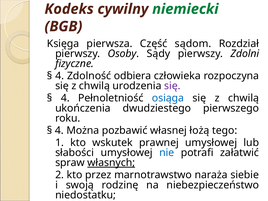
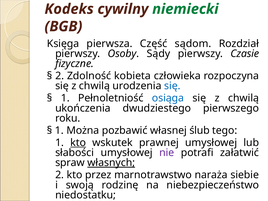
Zdolni: Zdolni -> Czasie (245, 54)
4: 4 -> 2 (60, 76)
odbiera: odbiera -> kobieta (132, 76)
się colour: purple -> blue (172, 86)
4: 4 -> 1 (65, 98)
4: 4 -> 1 (59, 130)
łożą: łożą -> ślub (200, 130)
kto underline: none -> present (78, 143)
nie colour: blue -> purple (167, 153)
